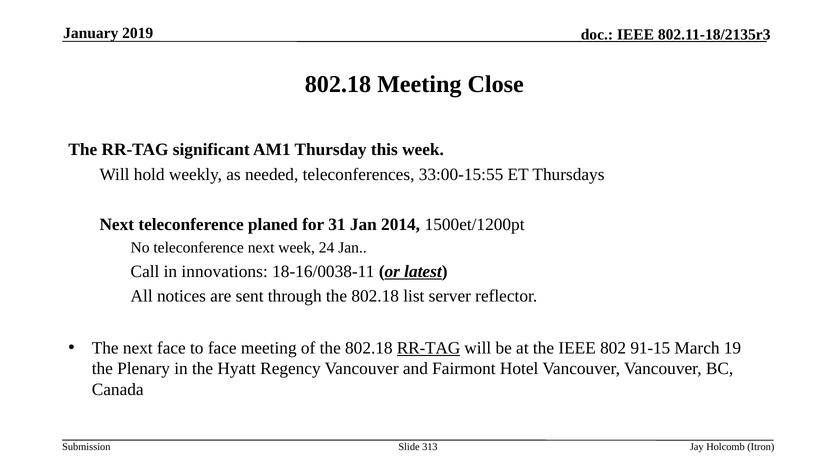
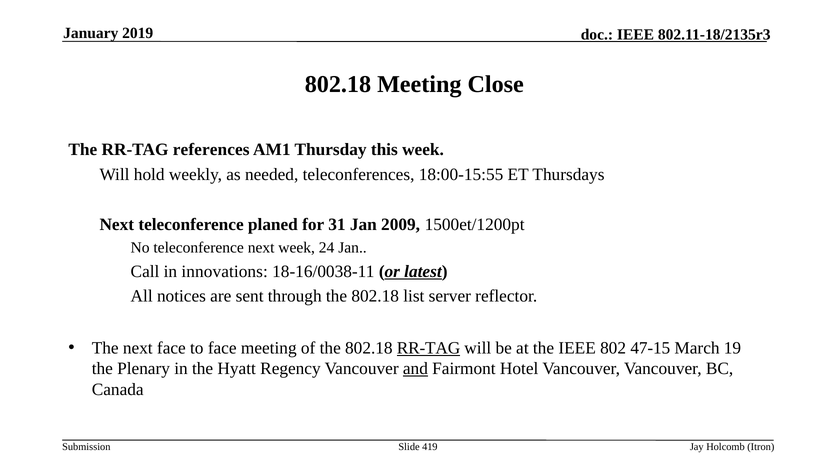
significant: significant -> references (211, 149)
33:00-15:55: 33:00-15:55 -> 18:00-15:55 (461, 174)
2014: 2014 -> 2009 (401, 225)
91-15: 91-15 -> 47-15 (650, 348)
and underline: none -> present (415, 369)
313: 313 -> 419 (430, 447)
